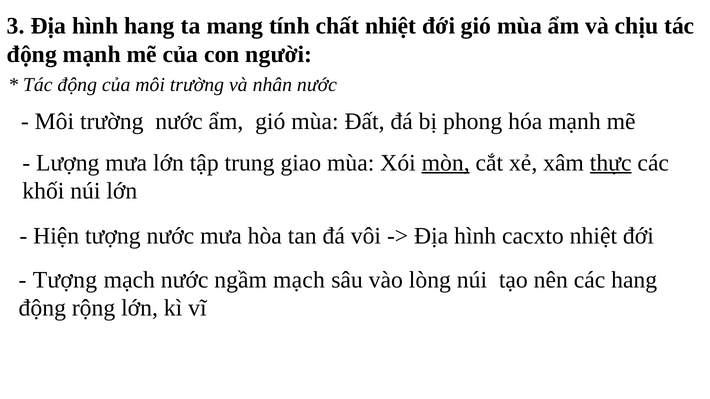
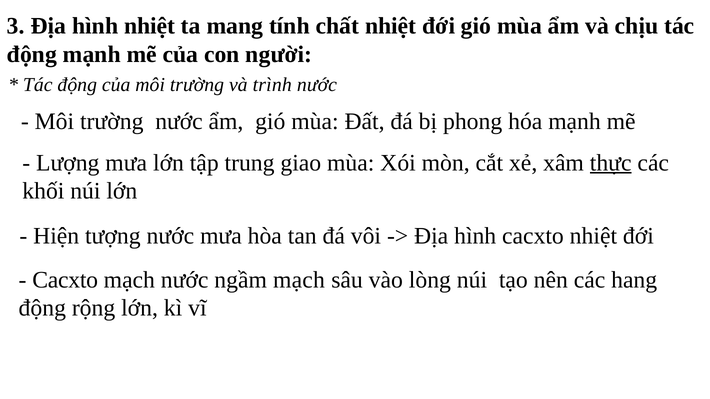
hình hang: hang -> nhiệt (150, 26)
nhân: nhân -> trình (272, 85)
mòn underline: present -> none (446, 163)
Tượng: Tượng -> Cacxto (65, 280)
